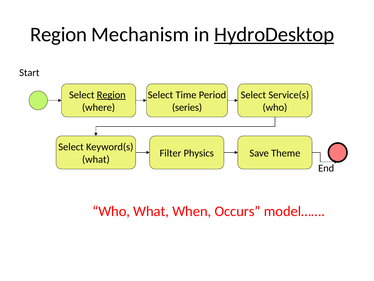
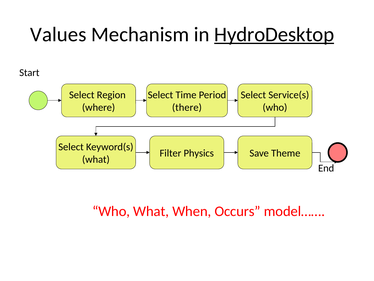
Region: Region -> Values (58, 34)
Region underline: present -> none (111, 95)
series: series -> there (187, 107)
